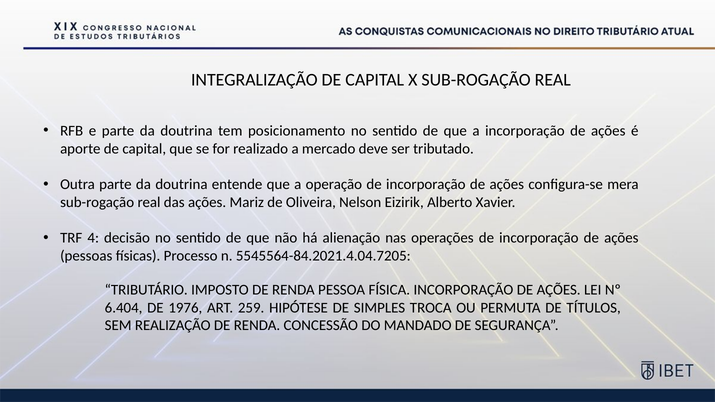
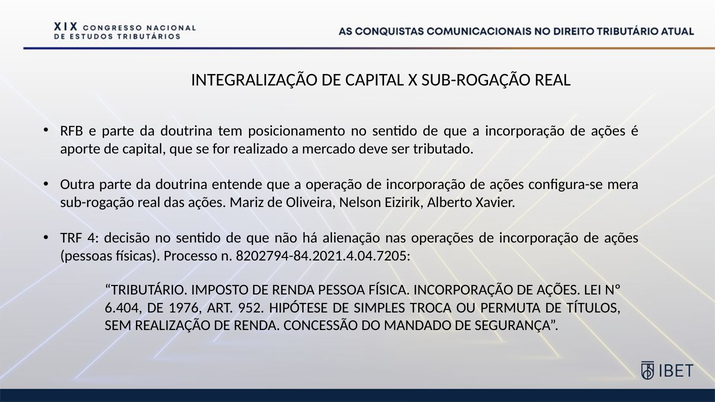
5545564-84.2021.4.04.7205: 5545564-84.2021.4.04.7205 -> 8202794-84.2021.4.04.7205 (323, 256)
259: 259 -> 952 (251, 308)
